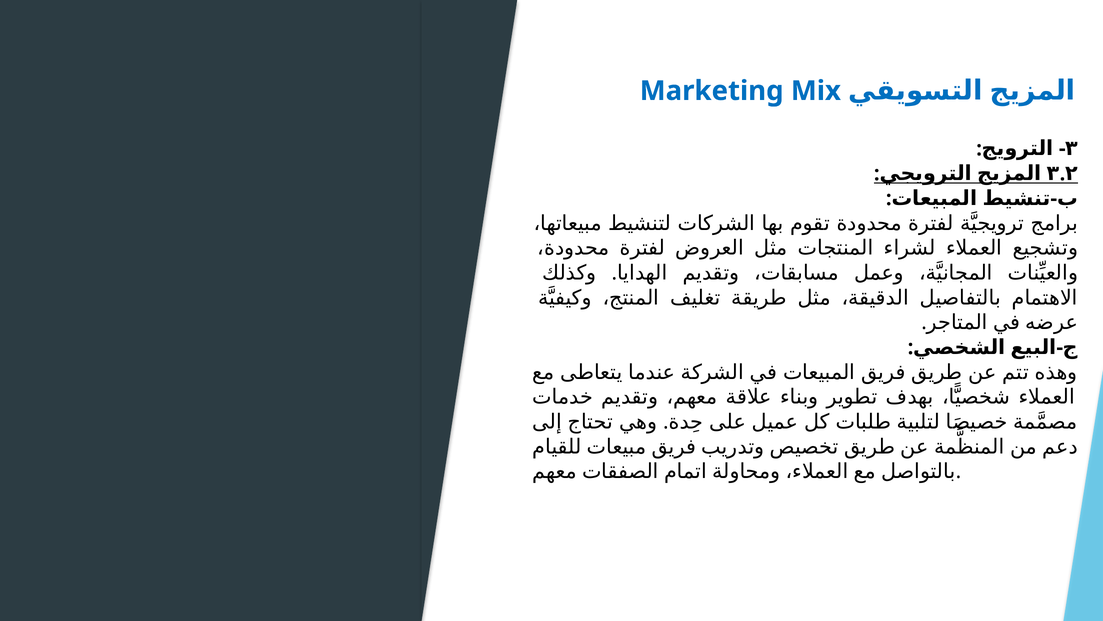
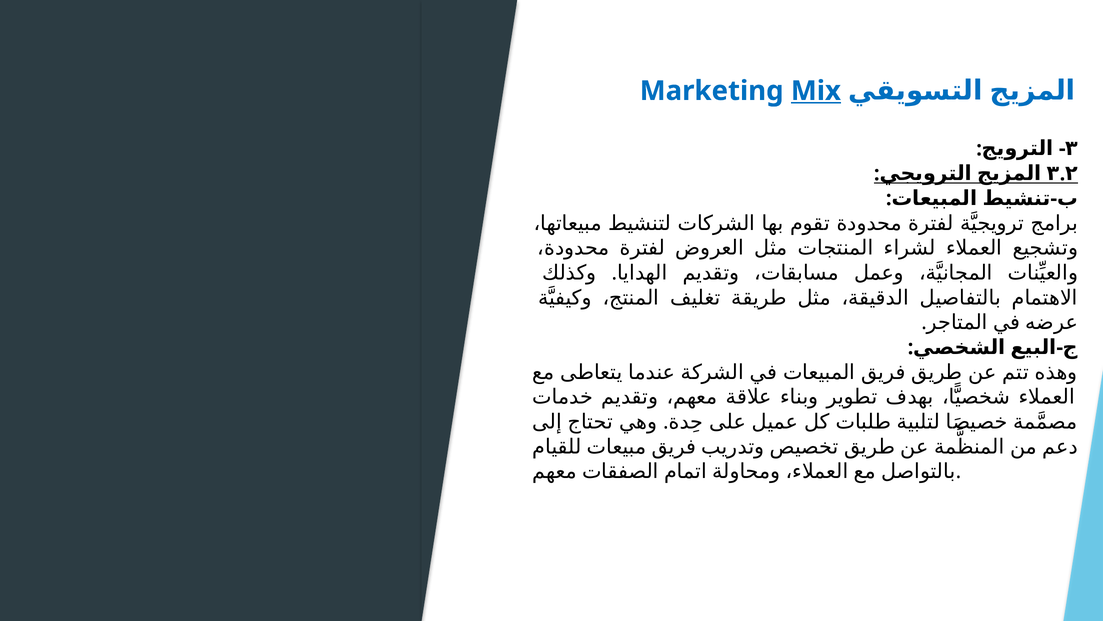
Mix underline: none -> present (816, 91)
